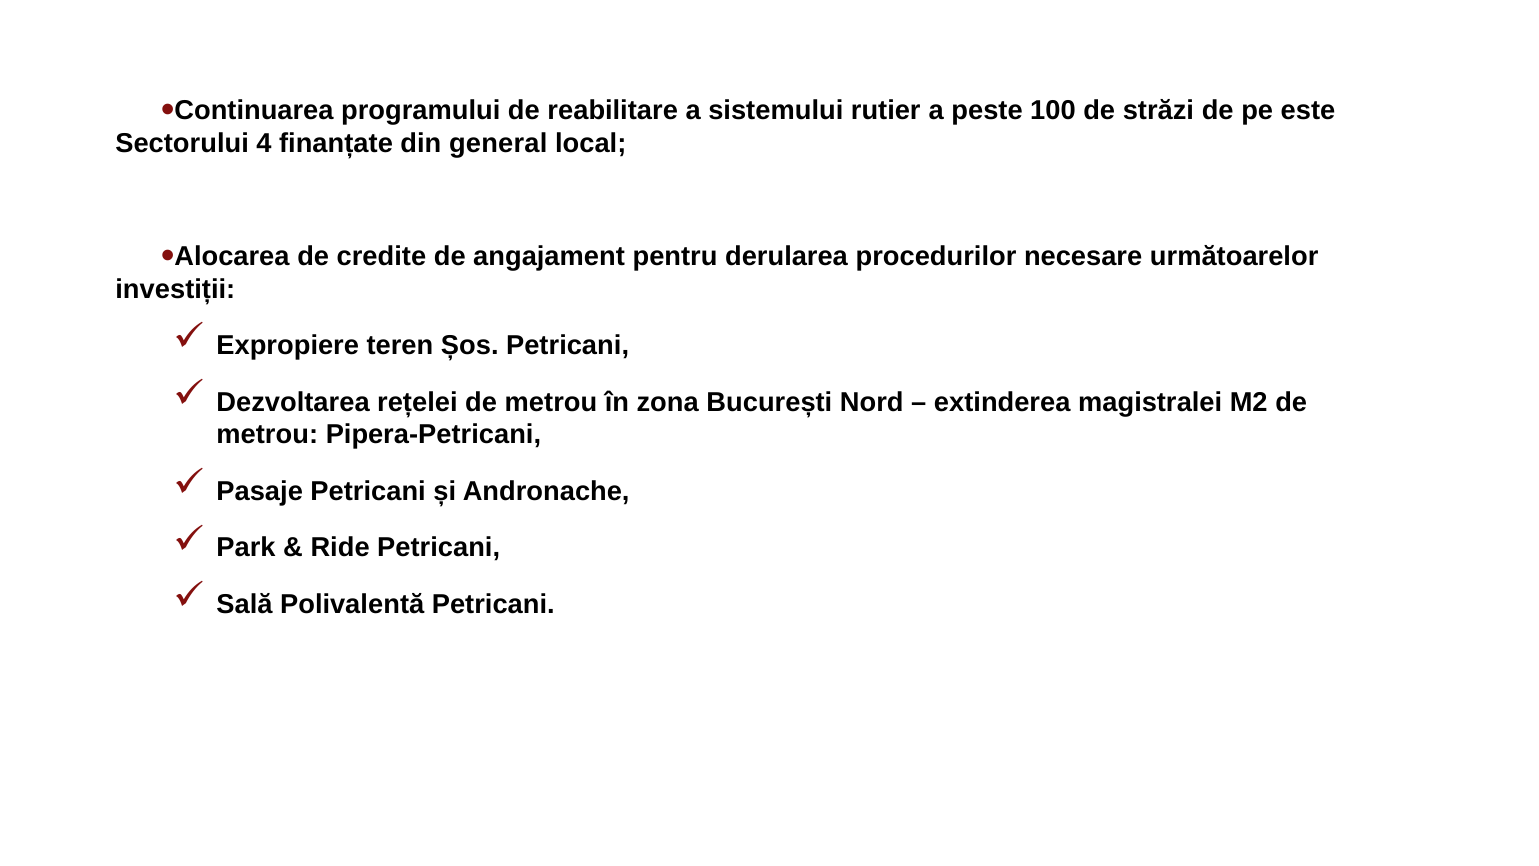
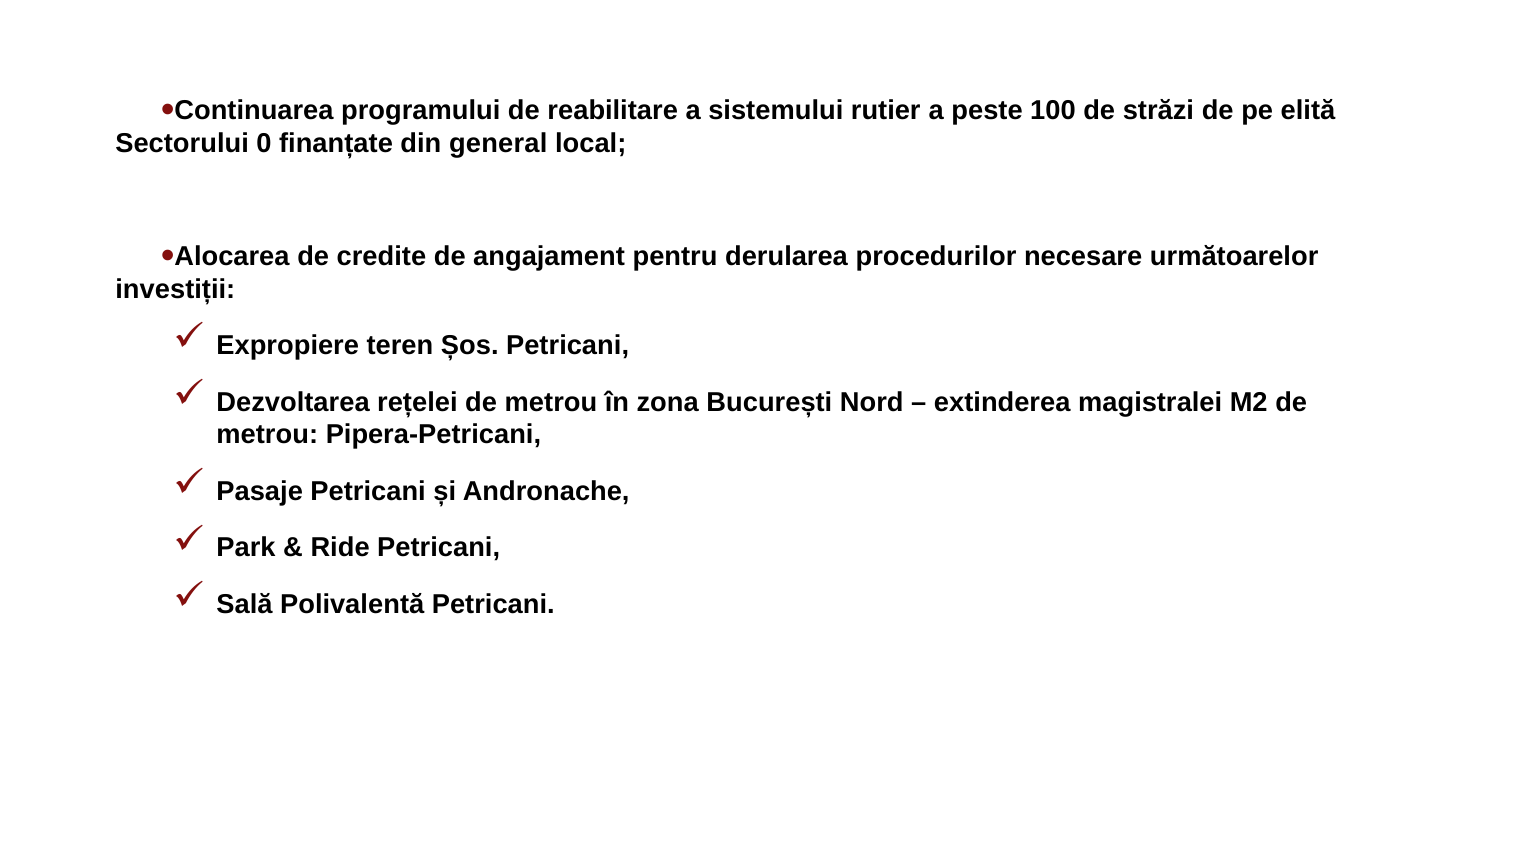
este: este -> elită (1308, 111)
4: 4 -> 0 (264, 143)
